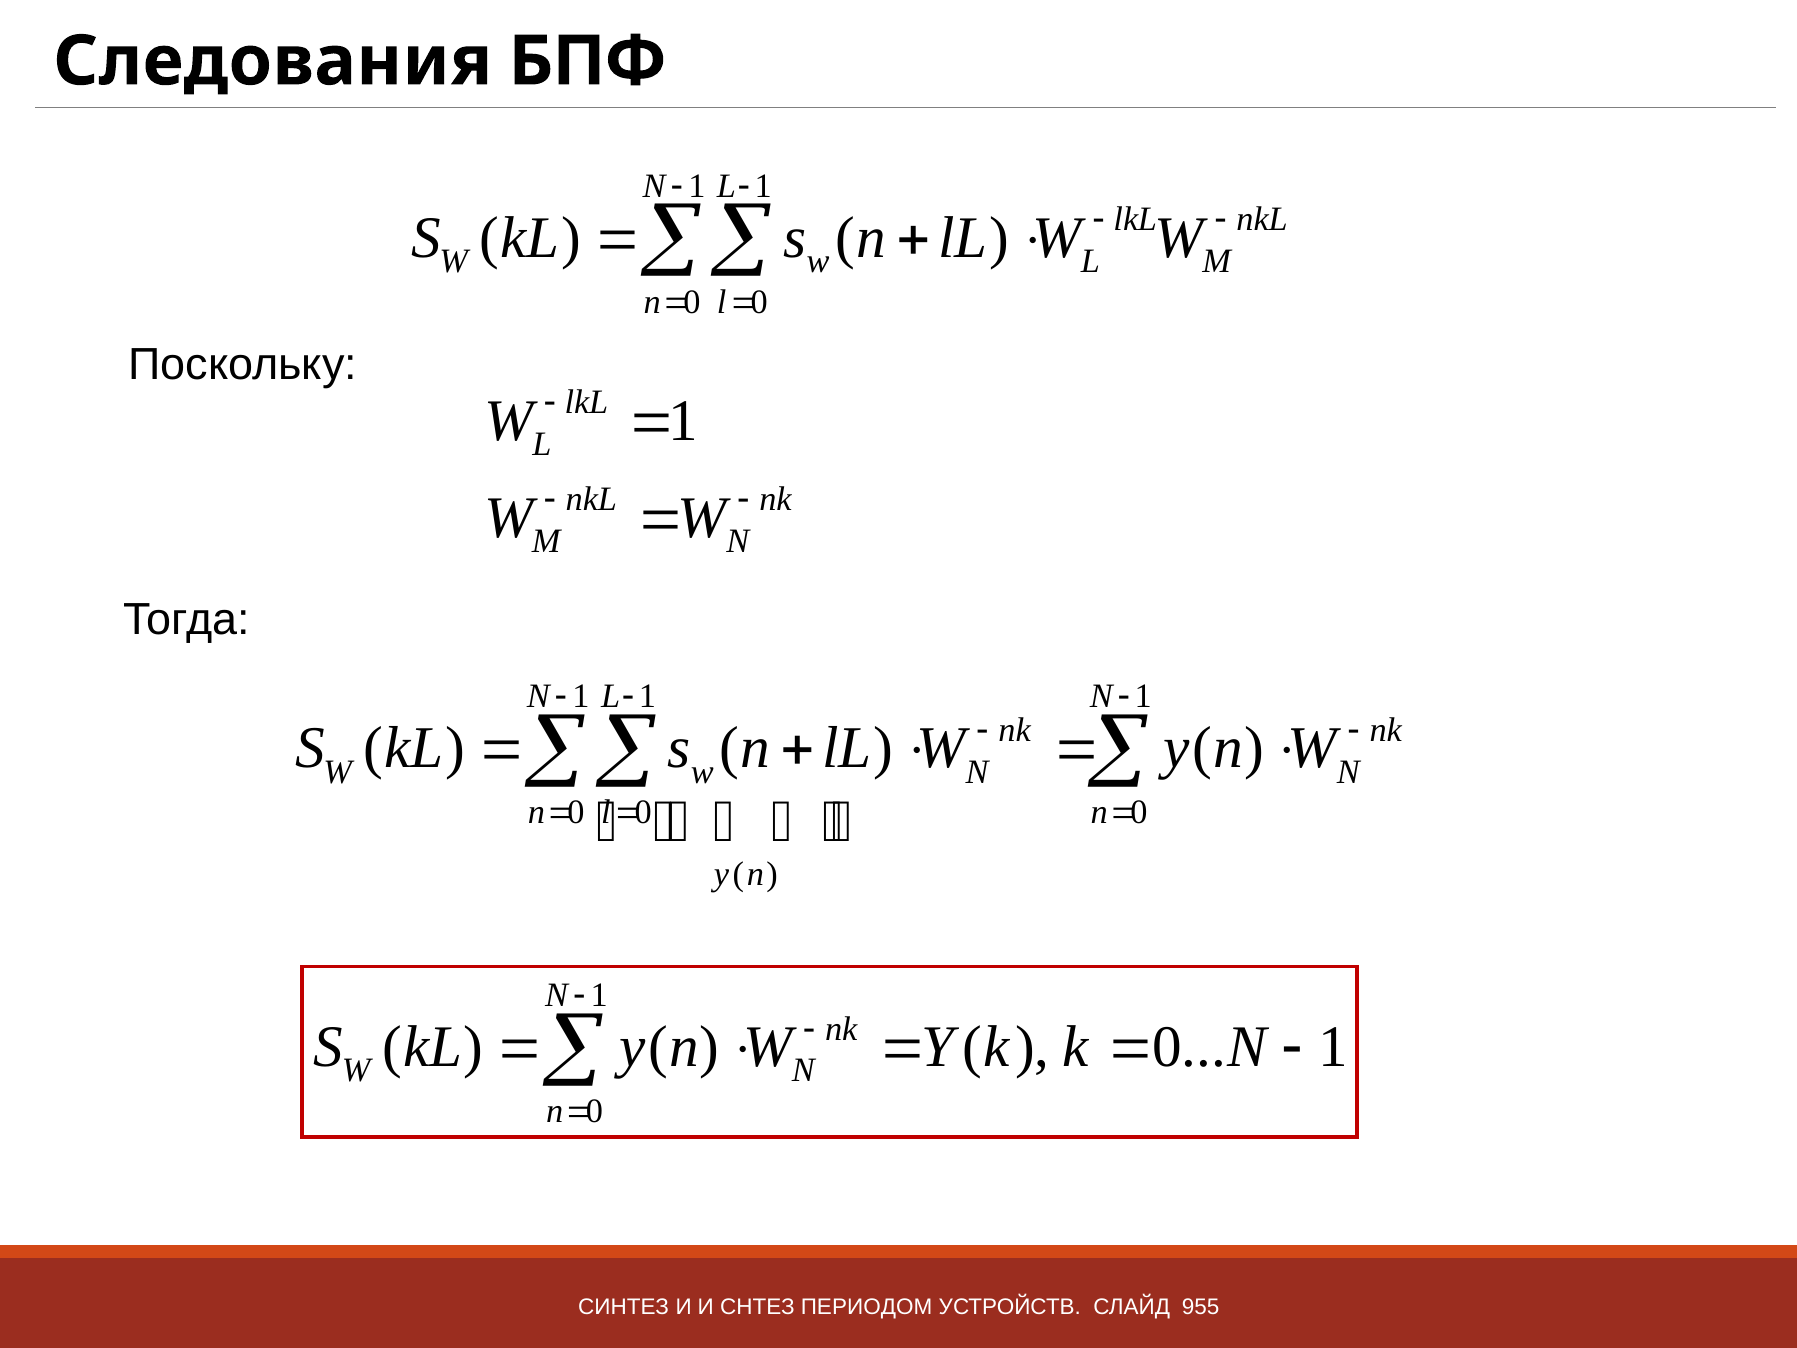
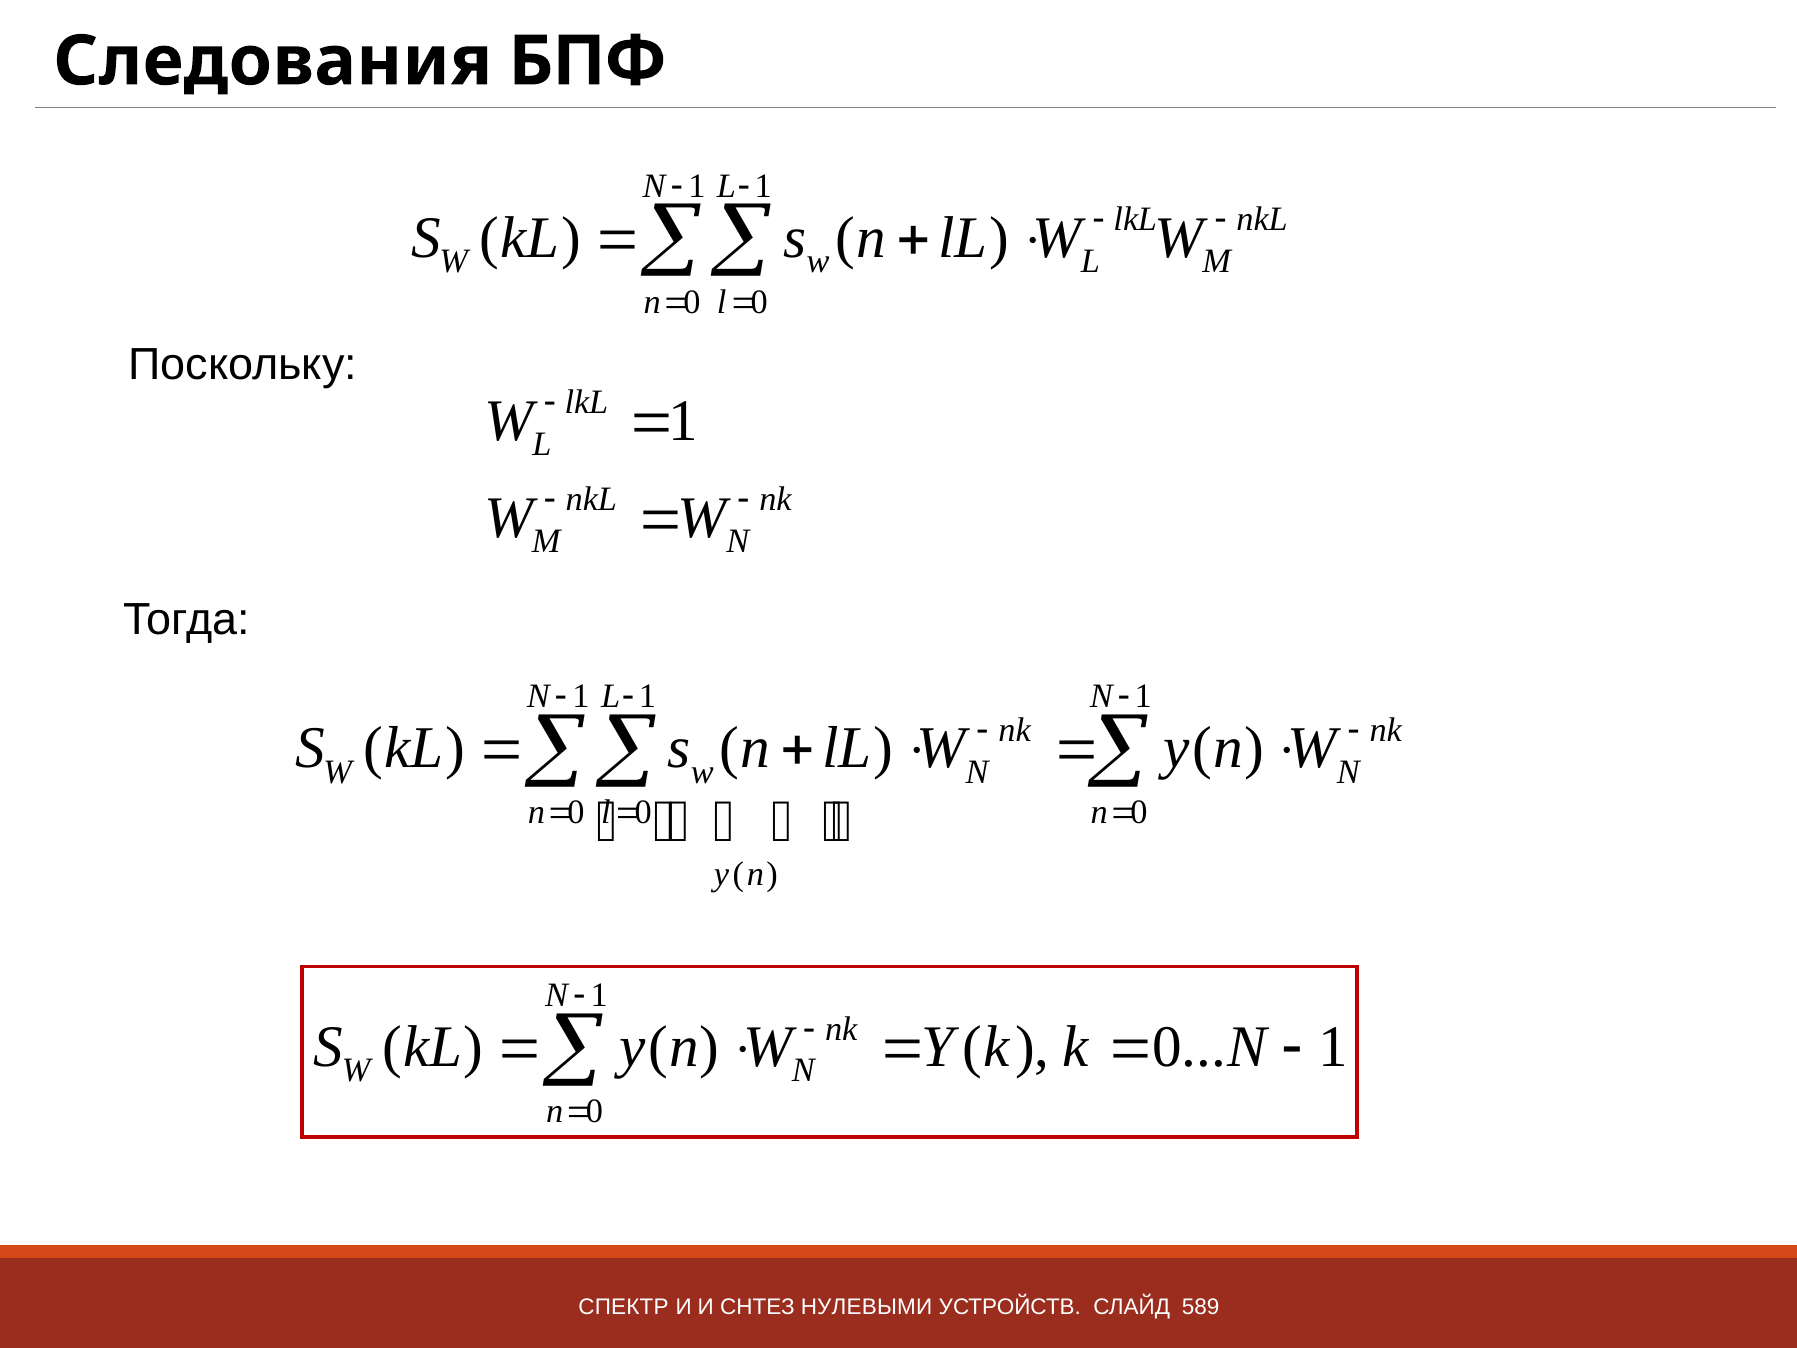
СИНТЕЗ: СИНТЕЗ -> СПЕКТР (623, 1307)
ПЕРИОДОМ: ПЕРИОДОМ -> НУЛЕВЫМИ (866, 1307)
955: 955 -> 589 (1201, 1307)
